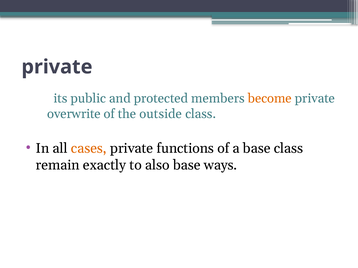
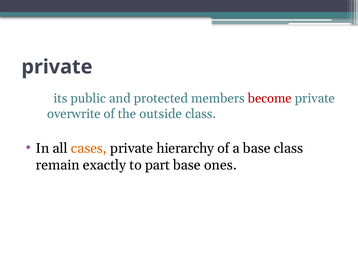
become colour: orange -> red (270, 98)
functions: functions -> hierarchy (185, 149)
also: also -> part (158, 165)
ways: ways -> ones (220, 165)
